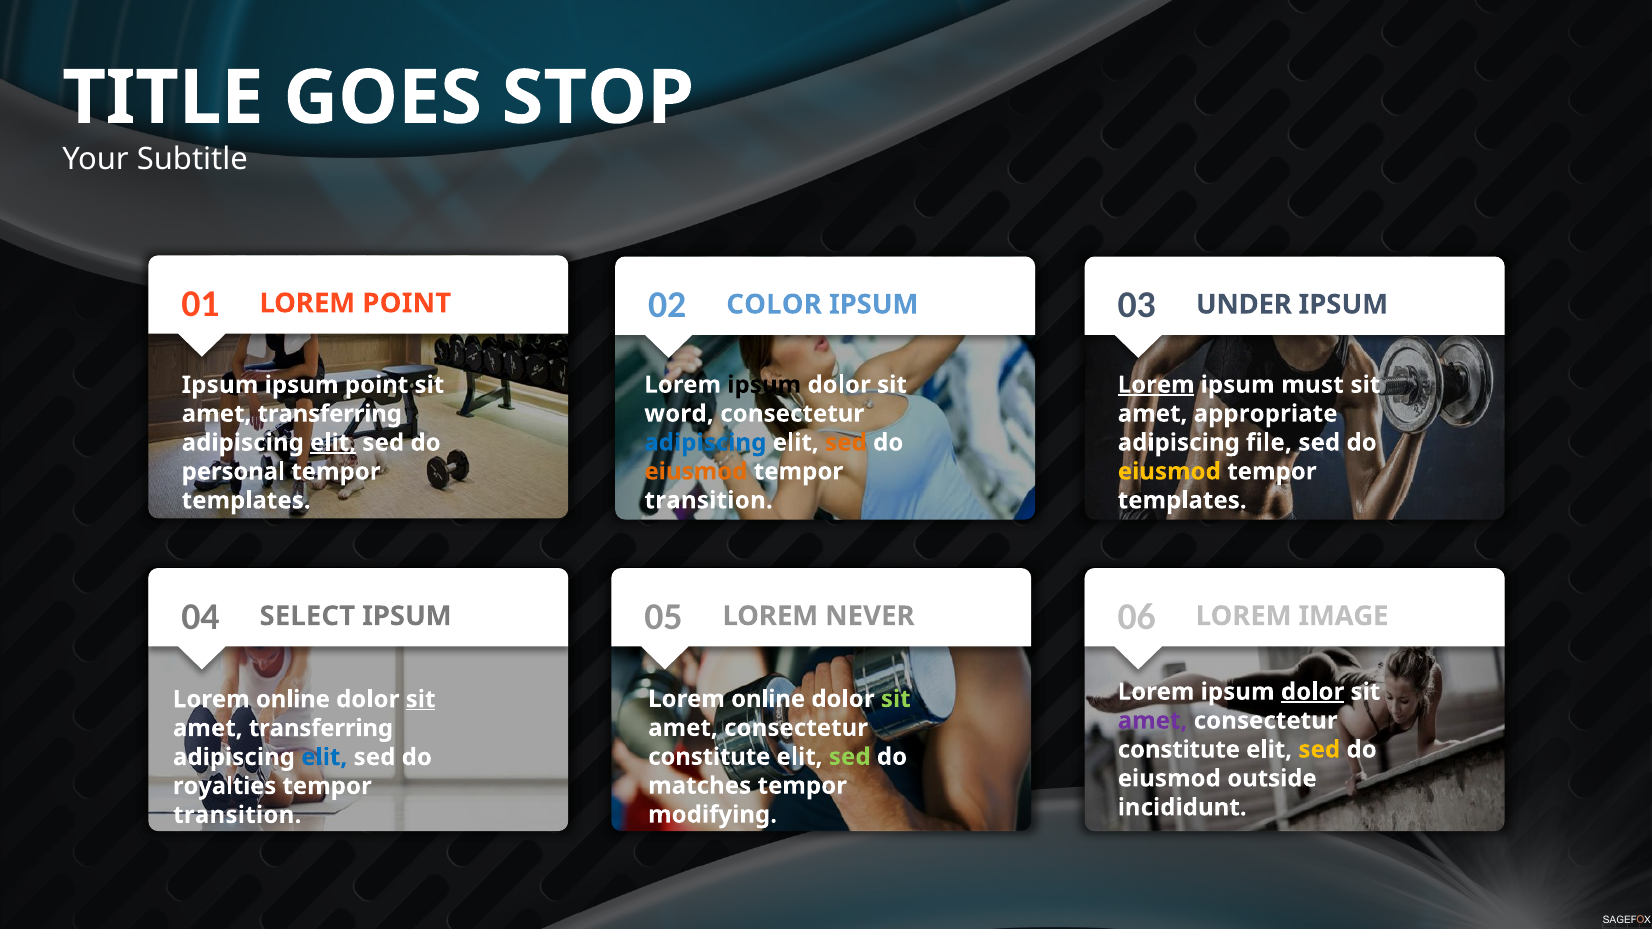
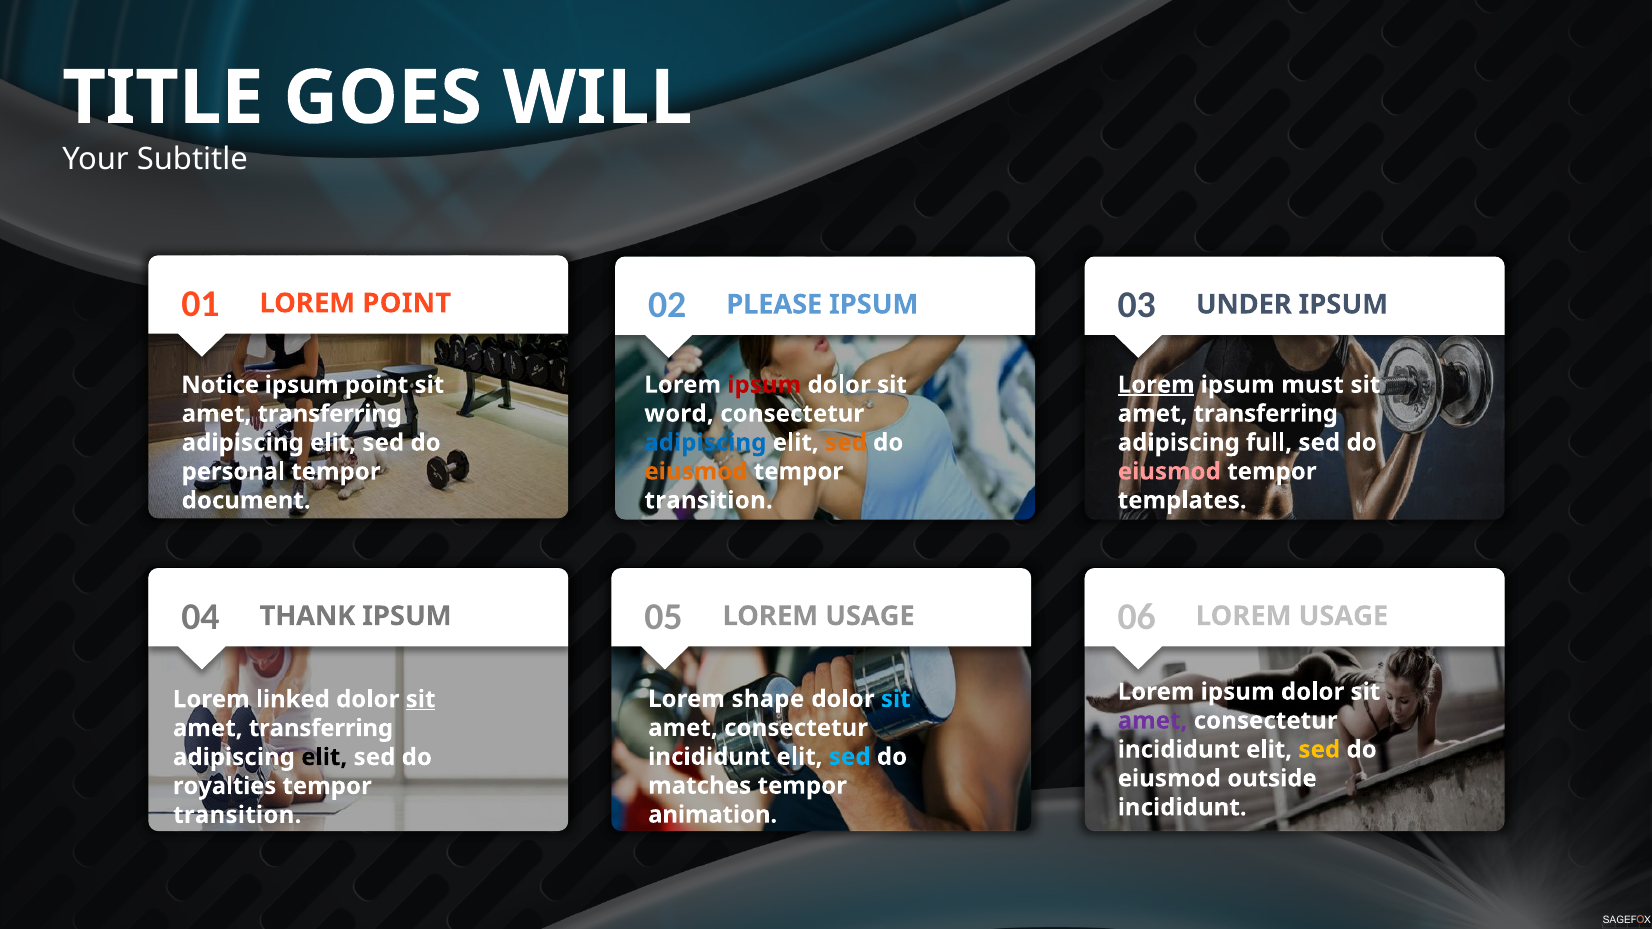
STOP: STOP -> WILL (598, 98)
COLOR: COLOR -> PLEASE (774, 305)
Ipsum: Ipsum -> Notice (220, 385)
ipsum colour: black -> red (764, 385)
appropriate: appropriate -> transferring (1266, 414)
file: file -> full (1269, 443)
elit underline: present -> none (333, 443)
eiusmod colour: yellow -> pink (1169, 472)
templates: templates -> document (246, 501)
SELECT: SELECT -> THANK (307, 616)
05 LOREM NEVER: NEVER -> USAGE (870, 616)
06 LOREM IMAGE: IMAGE -> USAGE (1343, 616)
dolor underline: present -> none (1313, 692)
online: online -> shape (768, 699)
sit colour: light green -> light blue (896, 699)
online: online -> linked (293, 699)
constitute: constitute -> incididunt (1179, 750)
constitute: constitute -> incididunt (709, 757)
sed colour: light green -> light blue (850, 757)
elit colour: blue -> black (324, 757)
modifying: modifying -> animation (713, 815)
